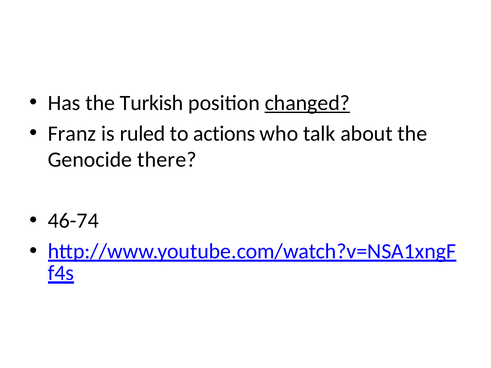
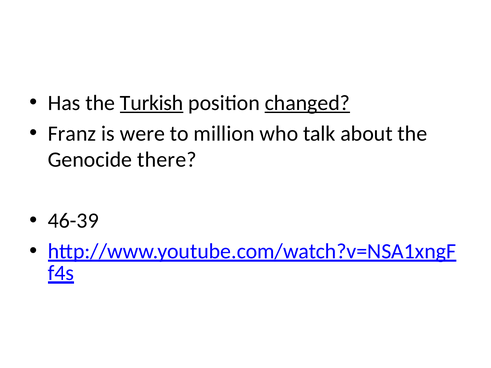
Turkish underline: none -> present (152, 103)
ruled: ruled -> were (142, 134)
actions: actions -> million (224, 134)
46-74: 46-74 -> 46-39 (73, 221)
